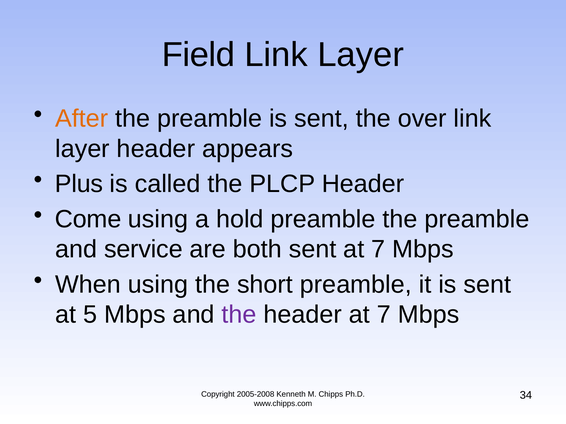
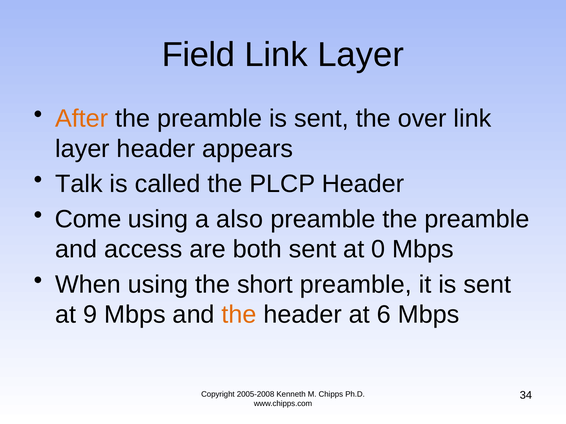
Plus: Plus -> Talk (79, 184)
hold: hold -> also (240, 219)
service: service -> access (143, 250)
sent at 7: 7 -> 0 (378, 250)
5: 5 -> 9 (90, 315)
the colour: purple -> orange (239, 315)
header at 7: 7 -> 6 (384, 315)
